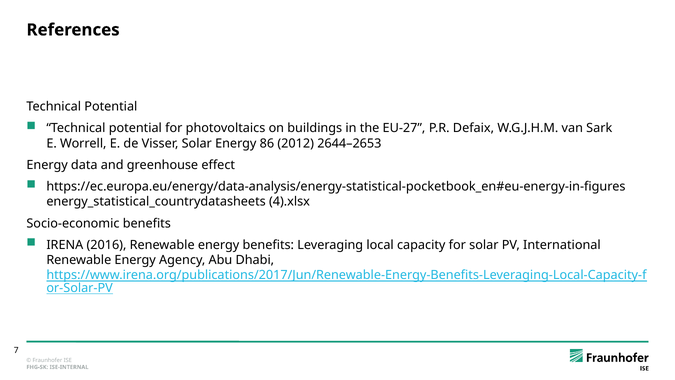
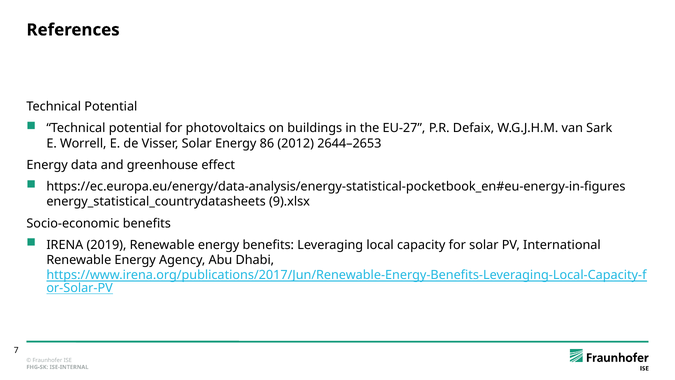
4).xlsx: 4).xlsx -> 9).xlsx (289, 202)
2016: 2016 -> 2019 (106, 245)
